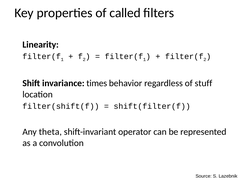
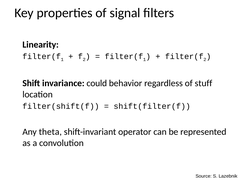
called: called -> signal (125, 13)
times: times -> could (97, 83)
